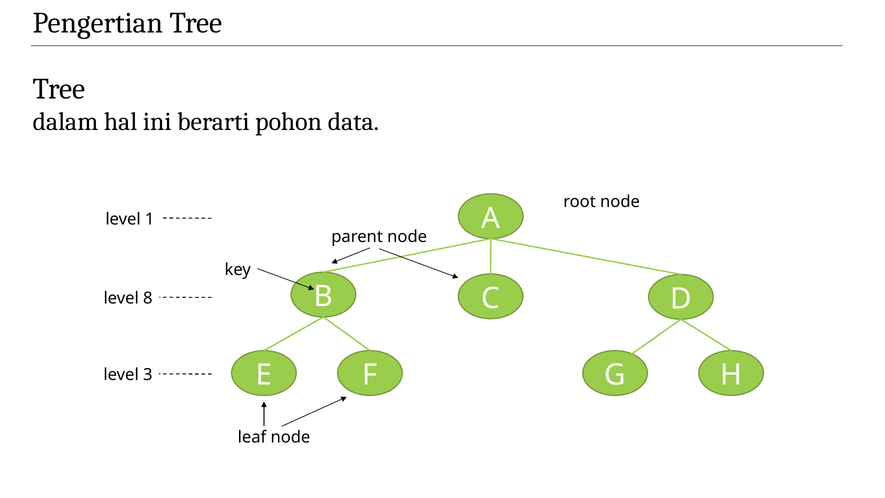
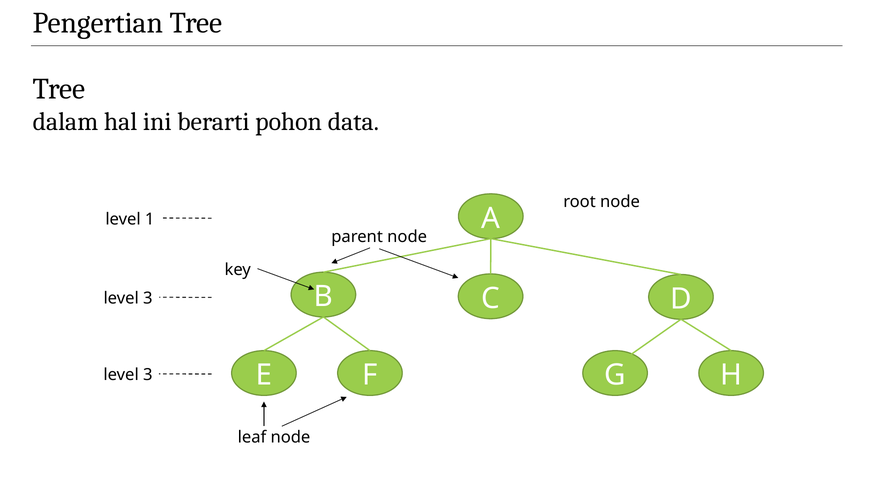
8: 8 -> 3 (148, 298)
